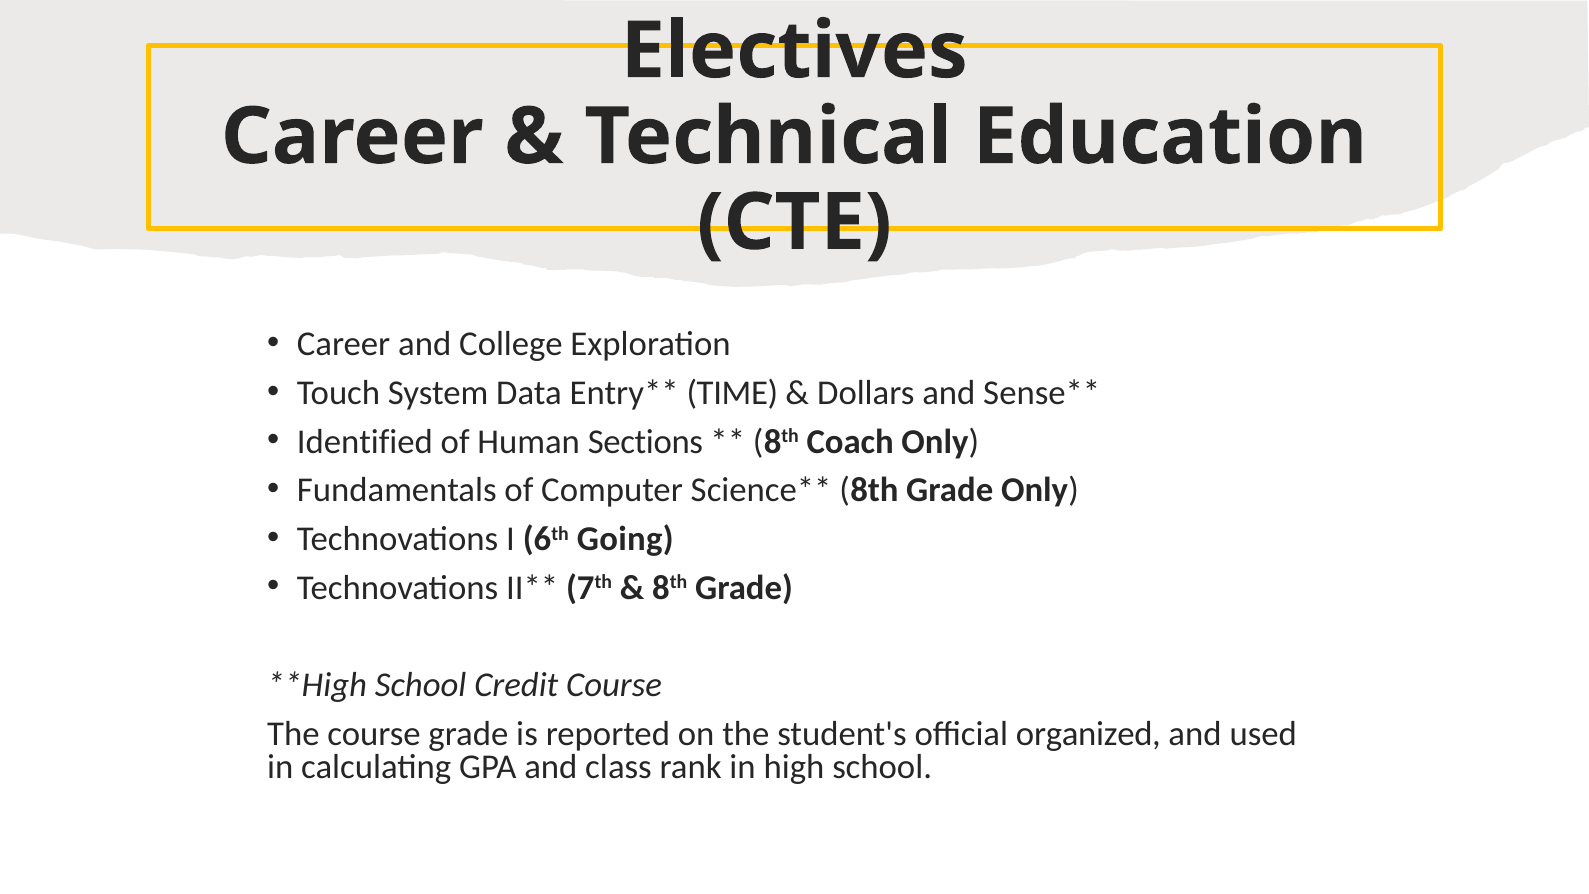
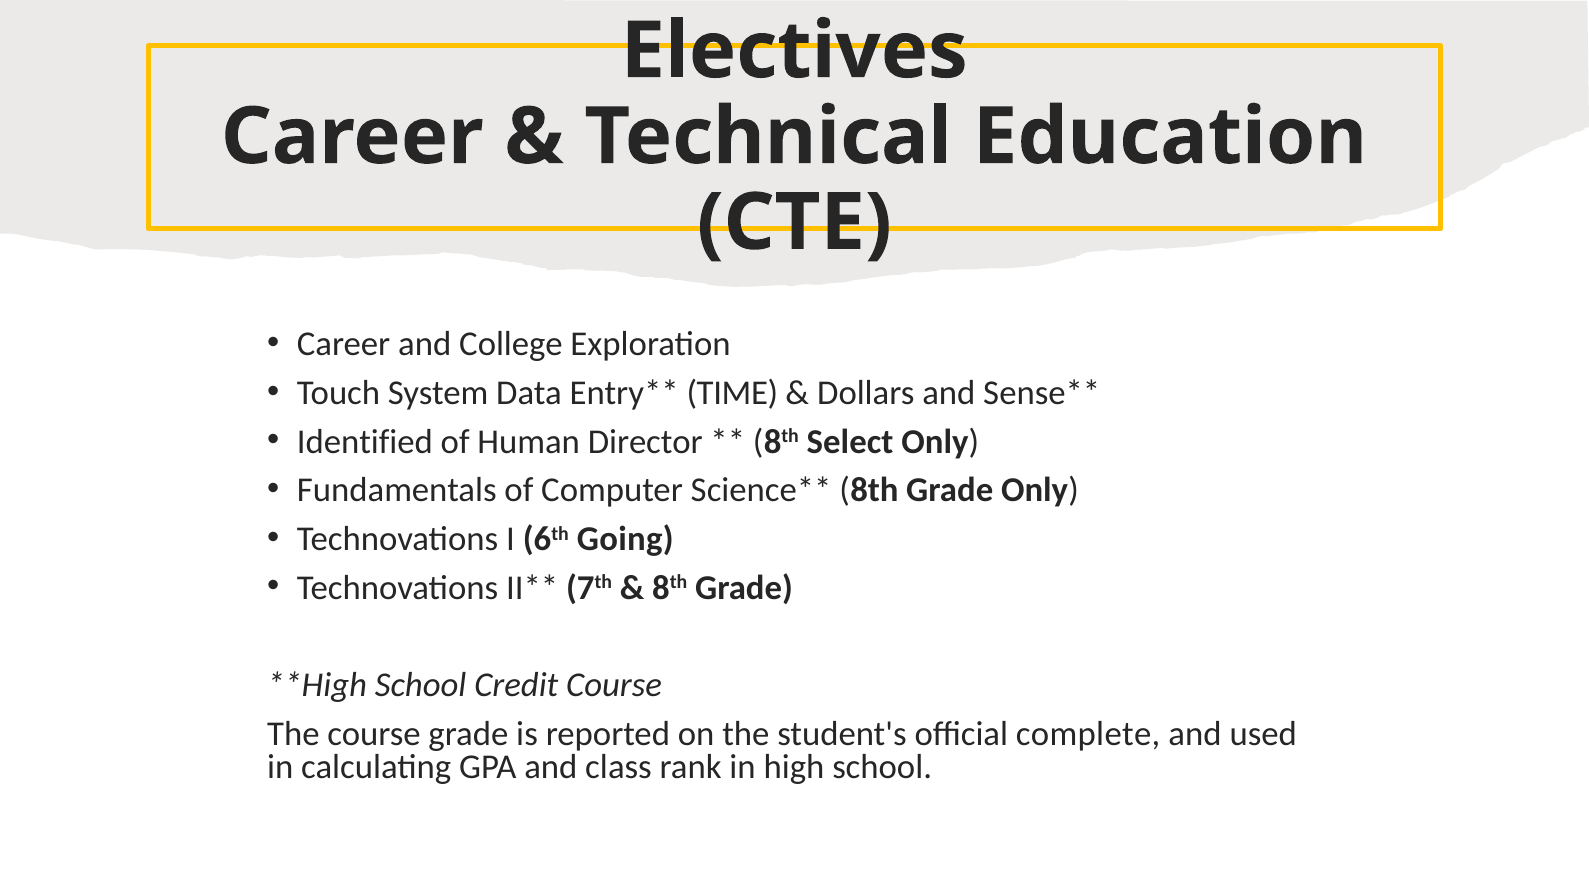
Sections: Sections -> Director (645, 442)
Coach: Coach -> Select (850, 442)
organized: organized -> complete (1088, 733)
